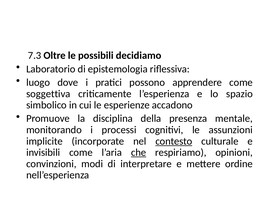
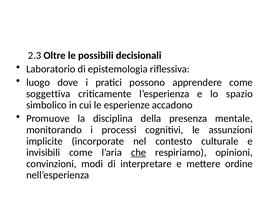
7.3: 7.3 -> 2.3 (35, 55)
decidiamo: decidiamo -> decisionali (139, 55)
contesto underline: present -> none (174, 141)
